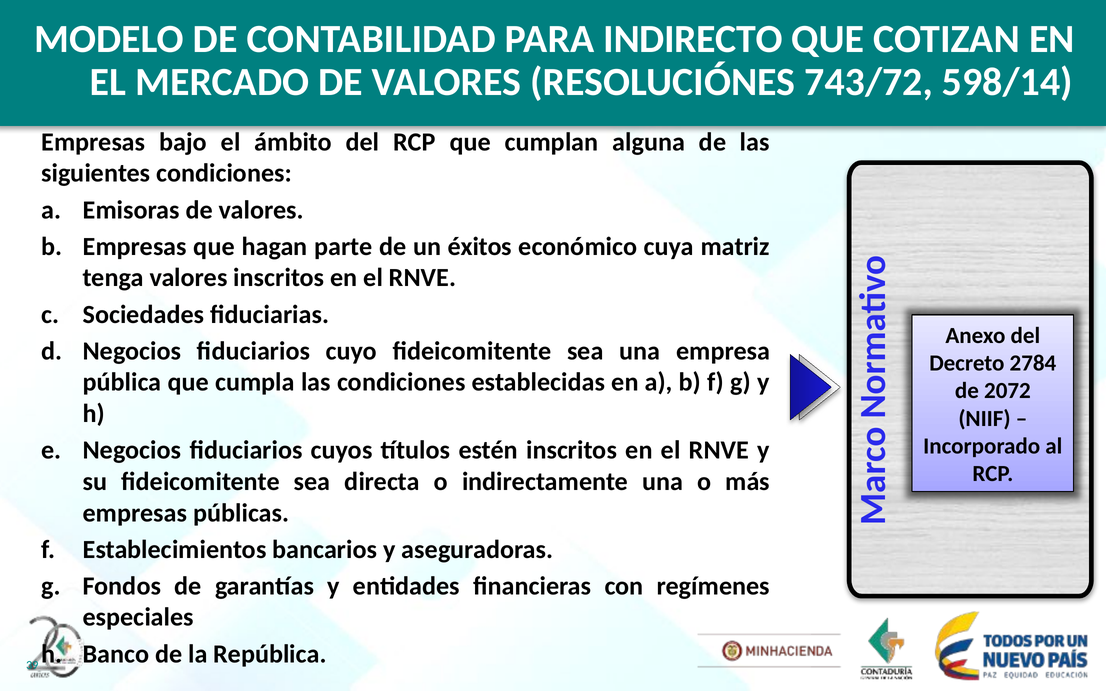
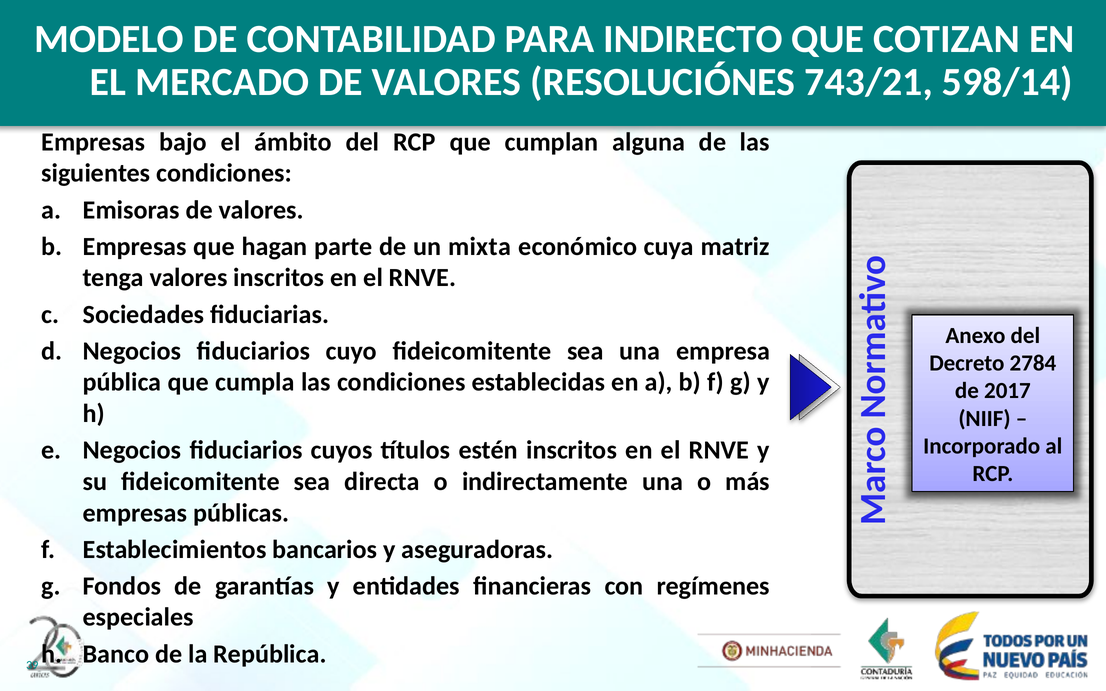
743/72: 743/72 -> 743/21 (869, 82)
éxitos: éxitos -> mixta (480, 247)
2072: 2072 -> 2017 (1007, 391)
